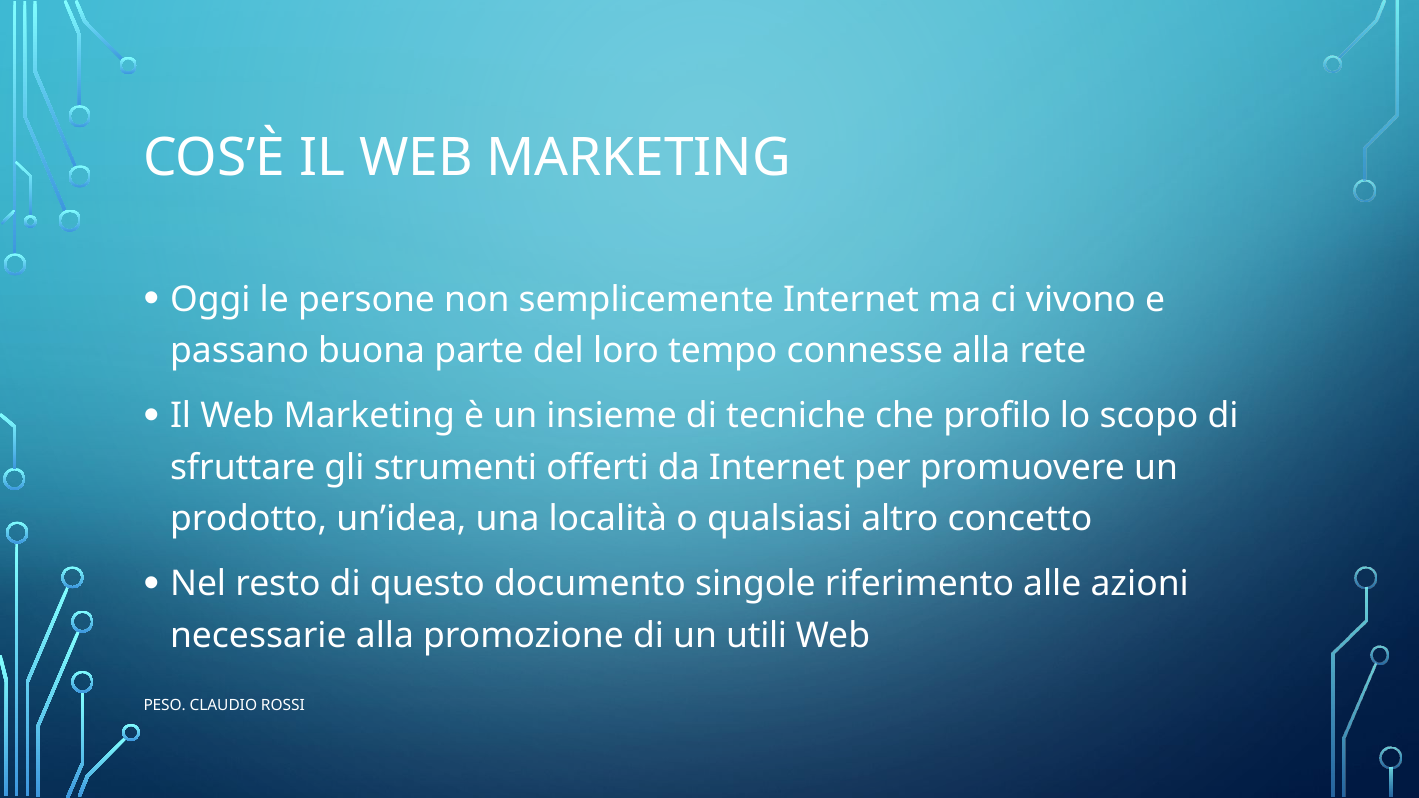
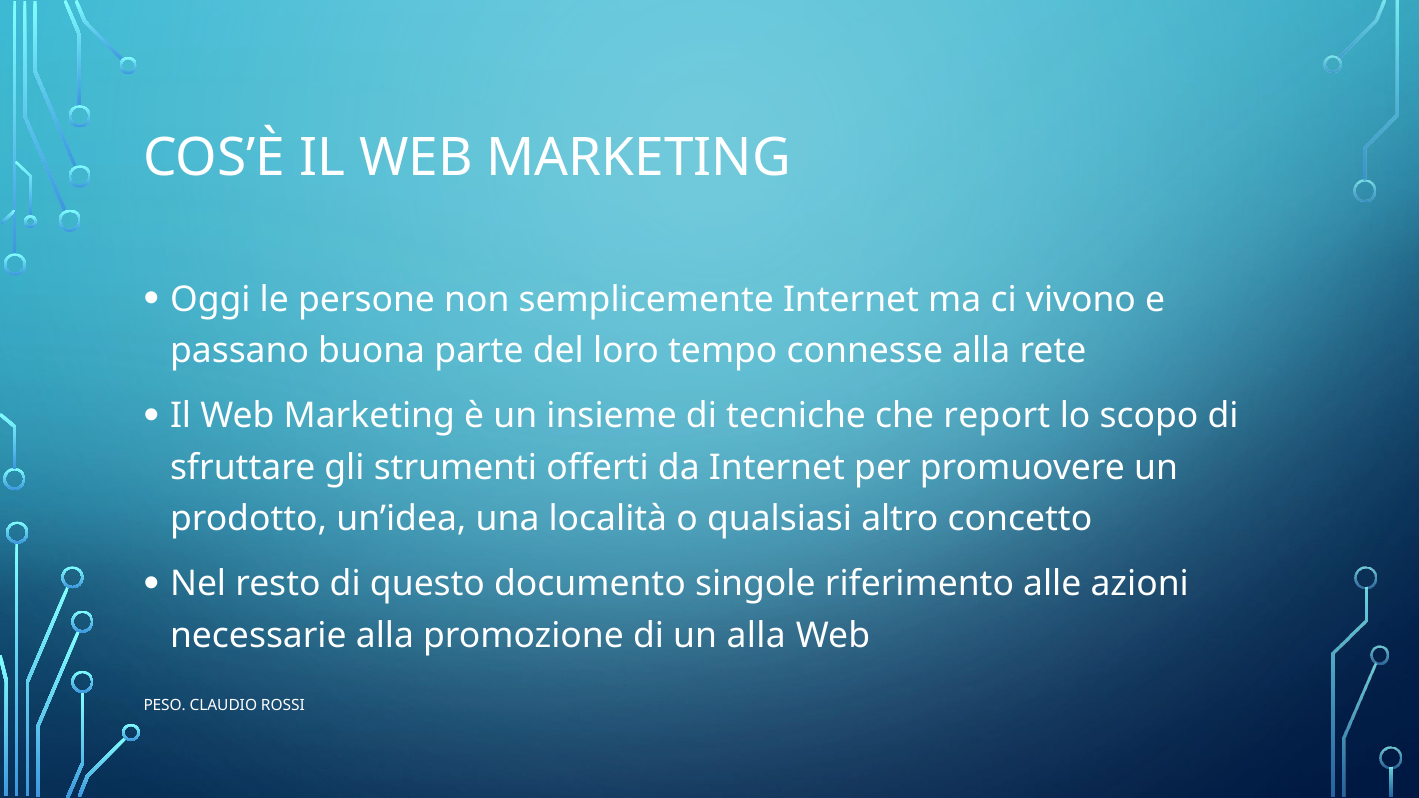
profilo: profilo -> report (997, 416)
un utili: utili -> alla (756, 635)
